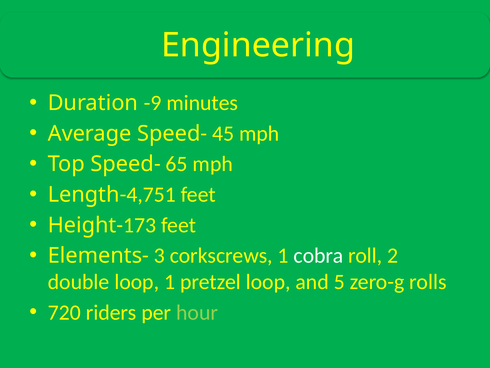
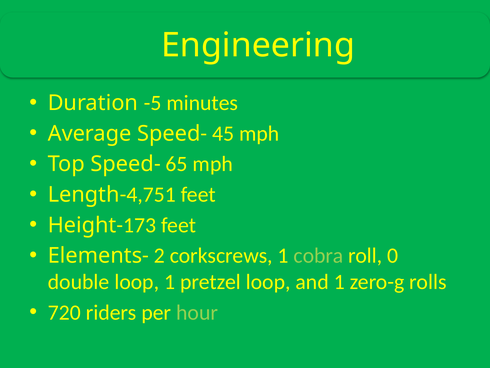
-9: -9 -> -5 (153, 103)
3: 3 -> 2 (159, 255)
cobra colour: white -> light green (318, 255)
2: 2 -> 0 (393, 255)
and 5: 5 -> 1 (339, 282)
